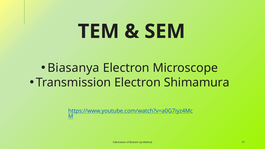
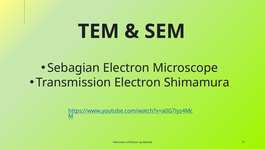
Biasanya: Biasanya -> Sebagian (74, 68)
